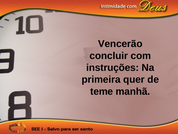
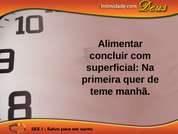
Vencerão: Vencerão -> Alimentar (120, 44)
instruções: instruções -> superficial (113, 67)
